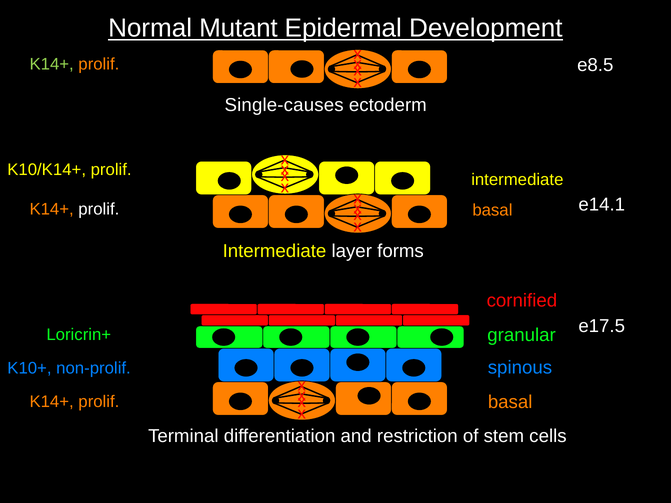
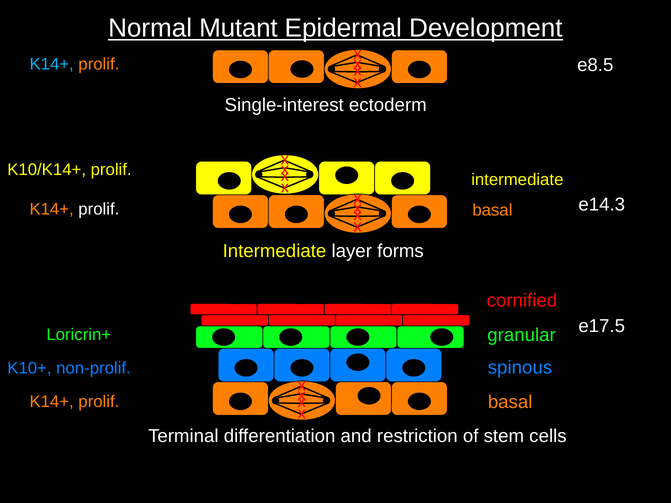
K14+ colour: light green -> light blue (52, 64)
Single-causes: Single-causes -> Single-interest (284, 105)
e14.1: e14.1 -> e14.3 (602, 205)
